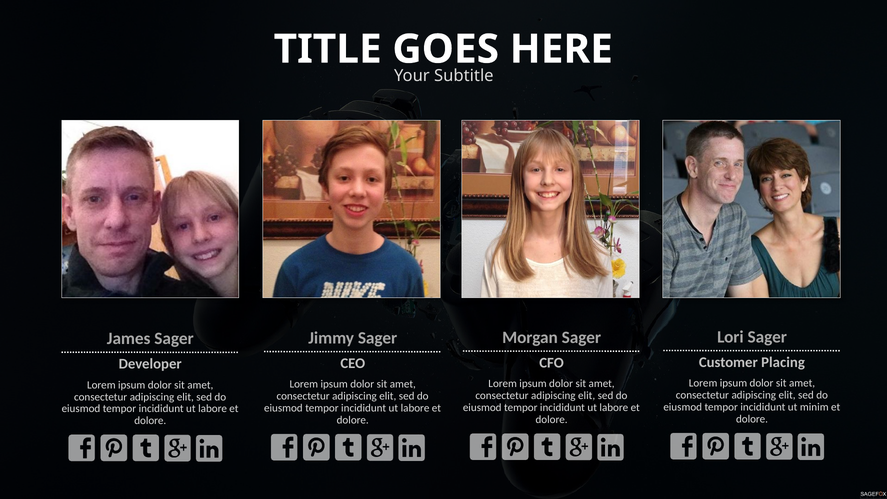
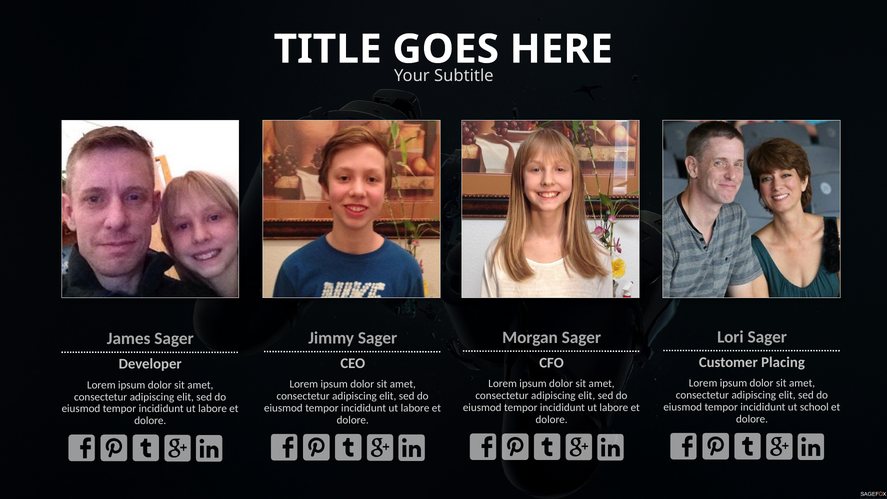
minim: minim -> school (814, 407)
